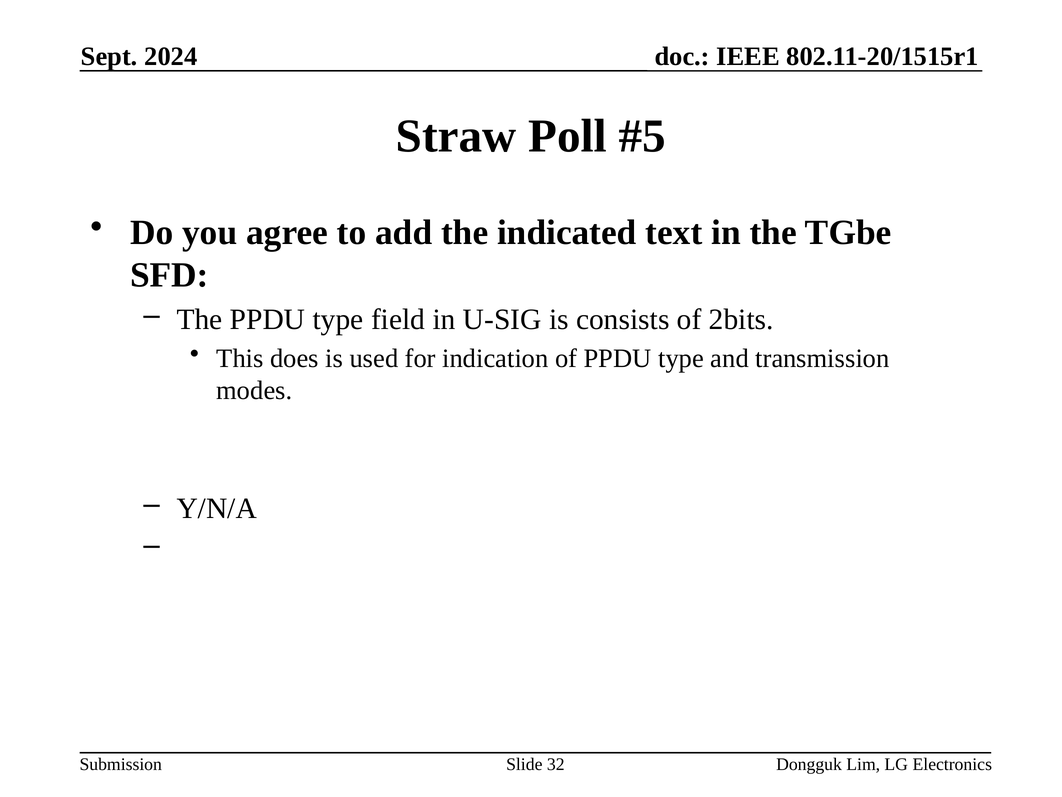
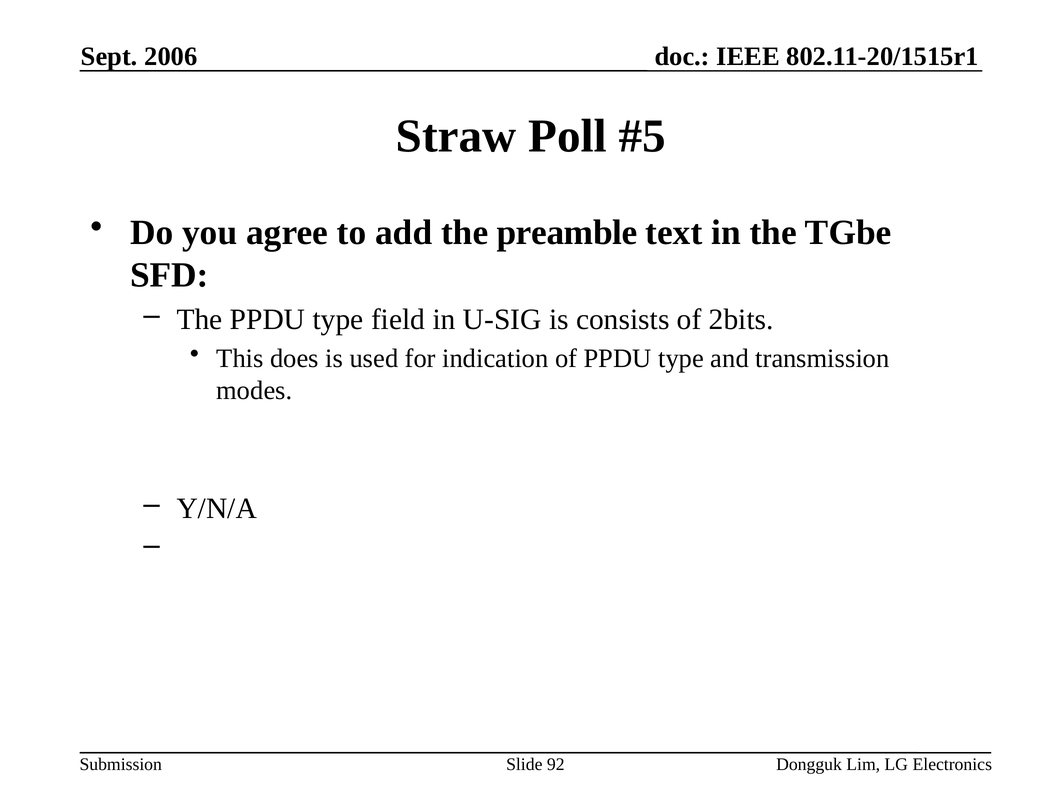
2024: 2024 -> 2006 (171, 57)
indicated: indicated -> preamble (567, 233)
32: 32 -> 92 (556, 764)
